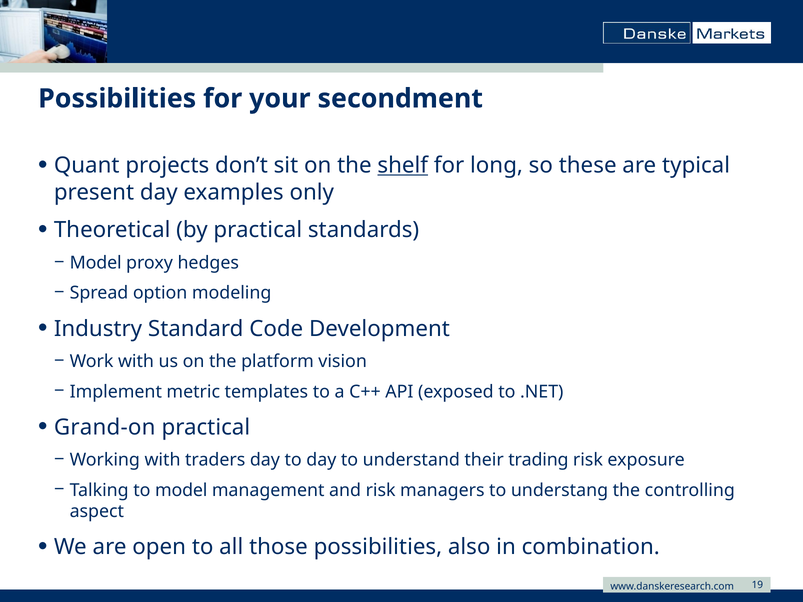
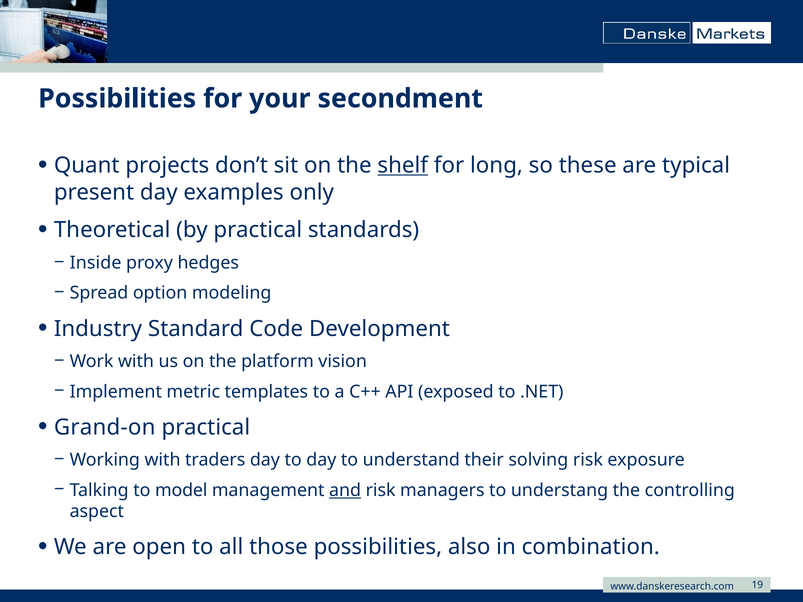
Model: Model -> Inside (96, 263)
trading: trading -> solving (538, 460)
and underline: none -> present (345, 490)
